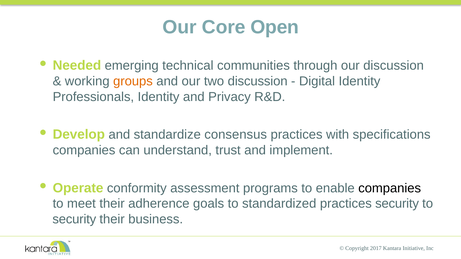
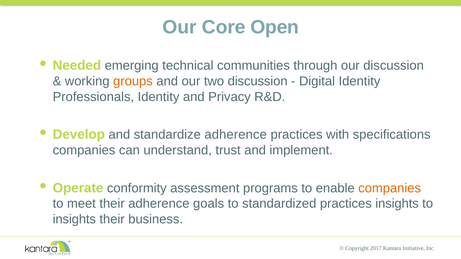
standardize consensus: consensus -> adherence (236, 135)
companies colour: black -> orange (390, 188)
practices security: security -> insights (397, 204)
security: security -> insights (74, 220)
